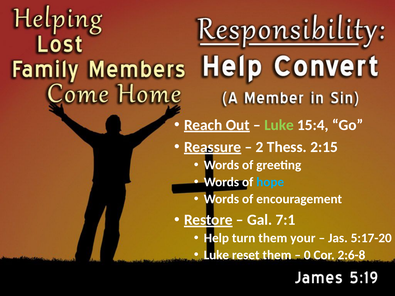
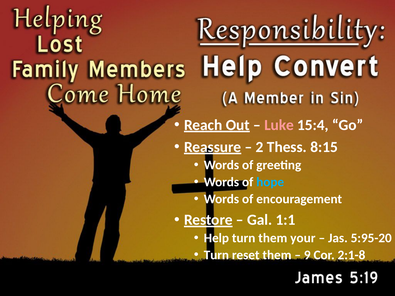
Luke colour: light green -> pink (279, 125)
2:15: 2:15 -> 8:15 (324, 147)
7:1: 7:1 -> 1:1 (286, 220)
5:17-20: 5:17-20 -> 5:95-20 (371, 238)
Luke: Luke -> Turn (216, 255)
0: 0 -> 9 (307, 255)
2:6-8: 2:6-8 -> 2:1-8 (351, 255)
